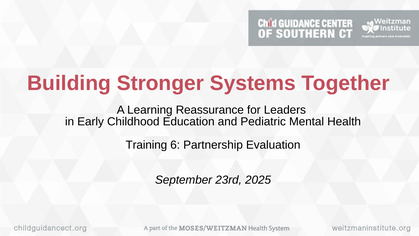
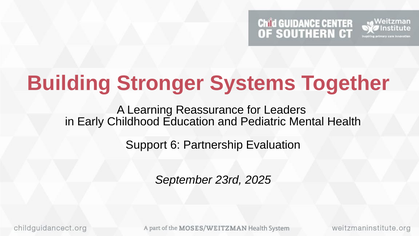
Training: Training -> Support (146, 145)
